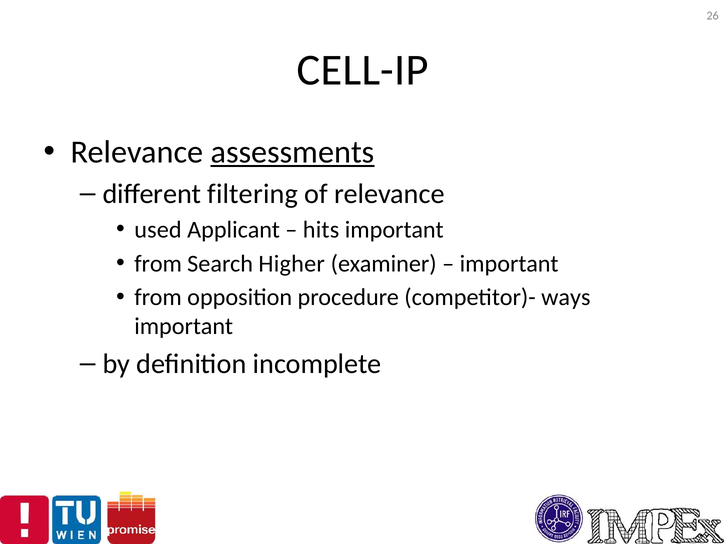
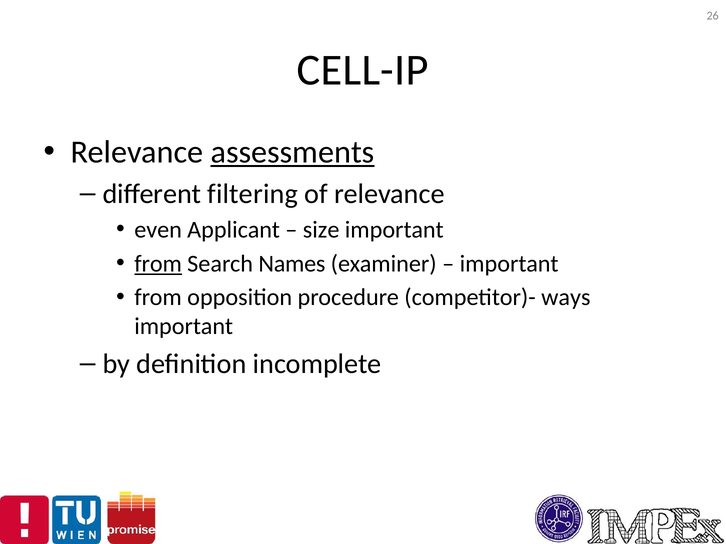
used: used -> even (158, 230)
hits: hits -> size (321, 230)
from underline: none -> present (158, 264)
Higher: Higher -> Names (292, 264)
